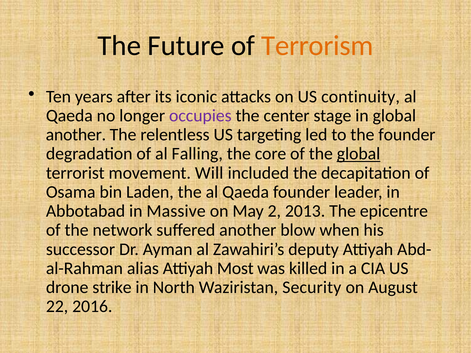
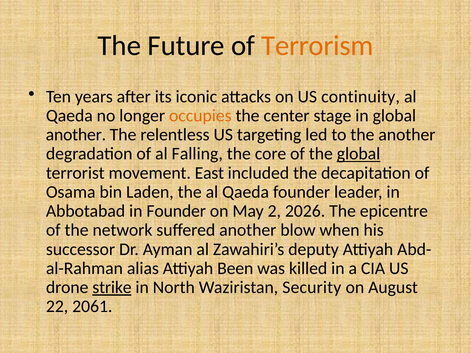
occupies colour: purple -> orange (200, 116)
the founder: founder -> another (407, 135)
Will: Will -> East (209, 173)
in Massive: Massive -> Founder (176, 211)
2013: 2013 -> 2026 (305, 211)
Most: Most -> Been (235, 269)
strike underline: none -> present (112, 288)
2016: 2016 -> 2061 (92, 307)
